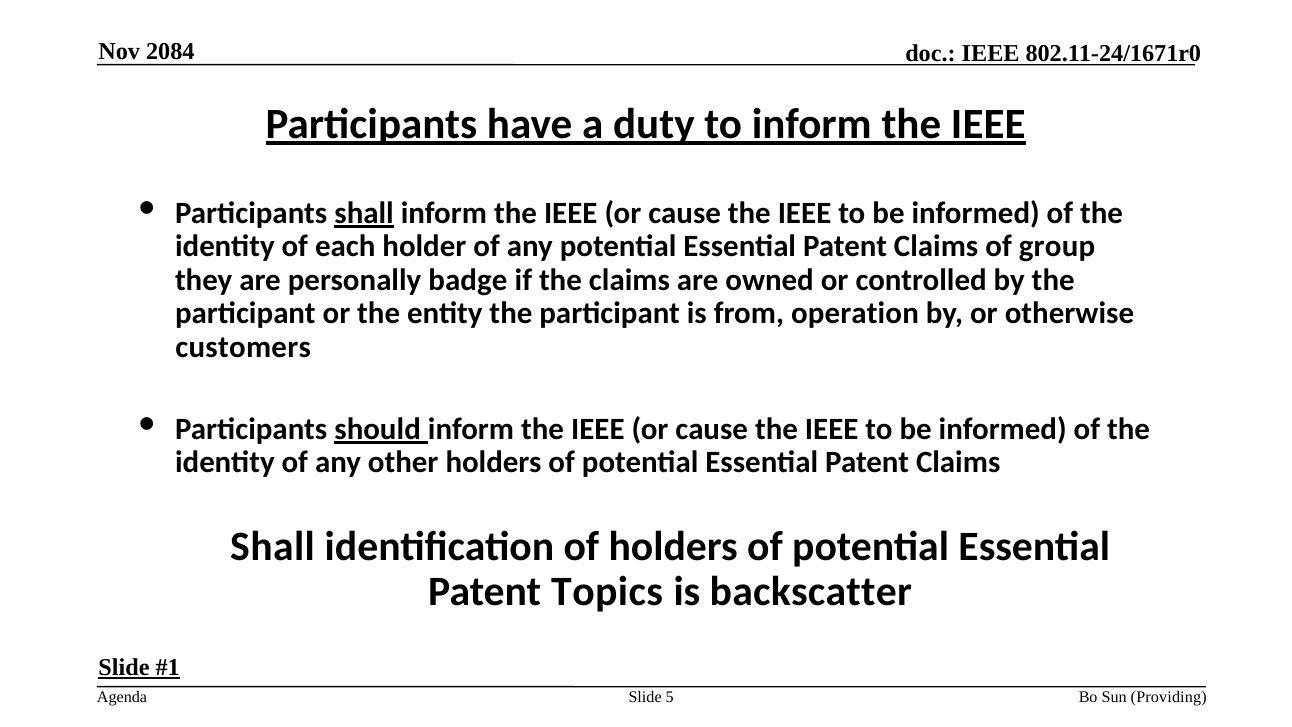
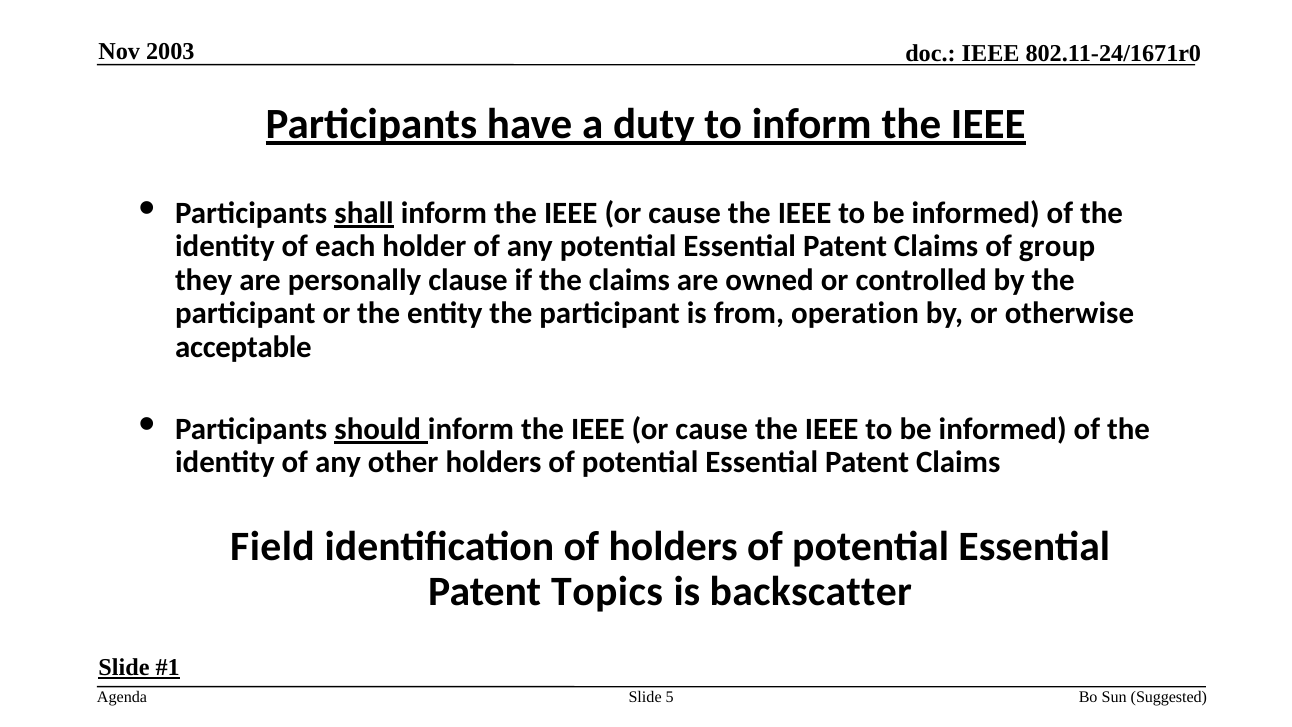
2084: 2084 -> 2003 (170, 51)
badge: badge -> clause (468, 280)
customers: customers -> acceptable (243, 347)
Shall: Shall -> Field (273, 546)
Providing: Providing -> Suggested (1169, 697)
